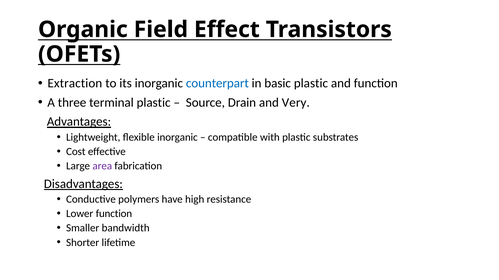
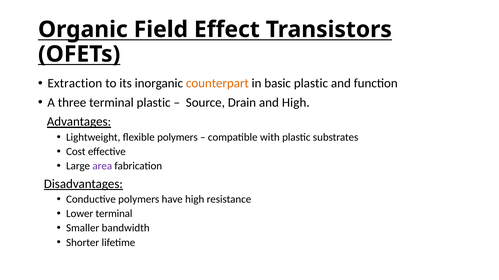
counterpart colour: blue -> orange (217, 84)
and Very: Very -> High (296, 103)
flexible inorganic: inorganic -> polymers (177, 137)
Lower function: function -> terminal (114, 214)
